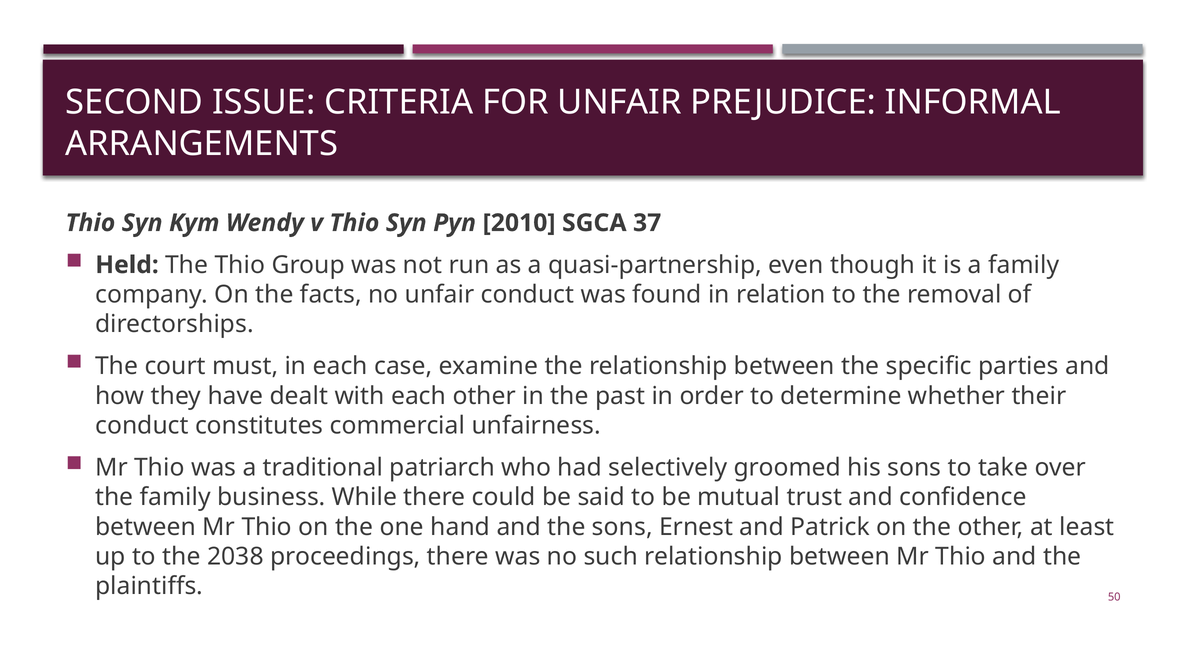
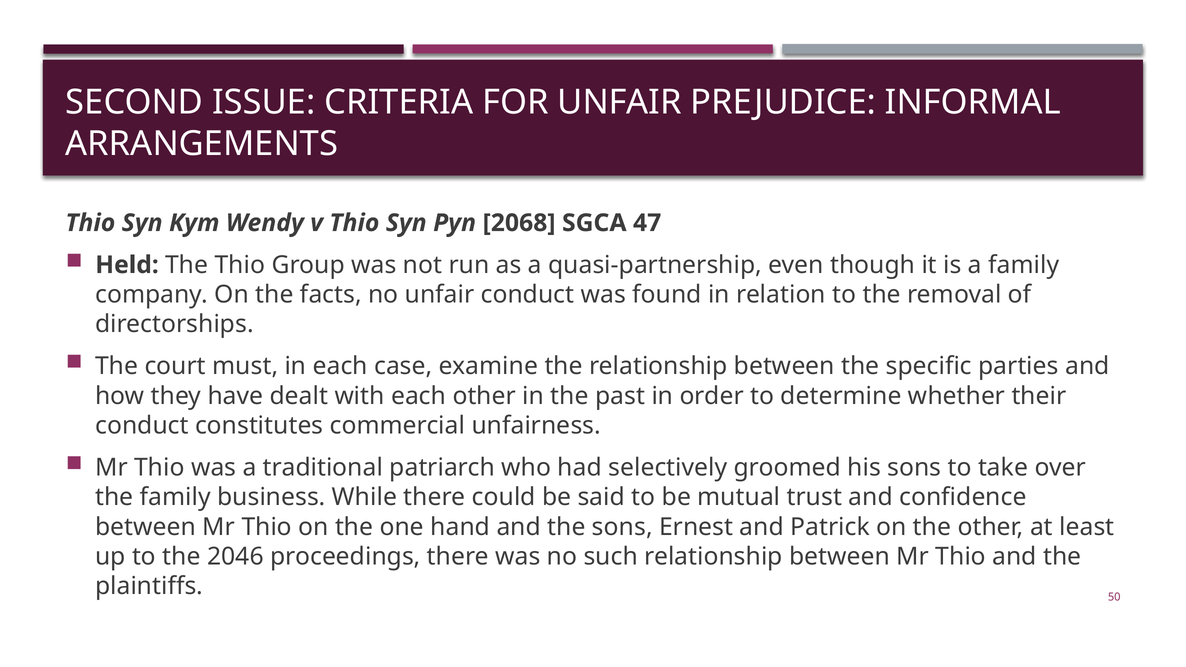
2010: 2010 -> 2068 (519, 223)
37: 37 -> 47 (647, 223)
2038: 2038 -> 2046 (235, 557)
